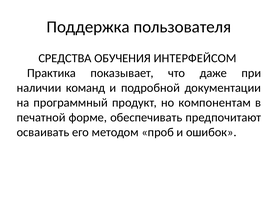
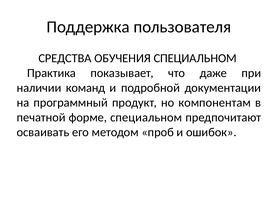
ОБУЧЕНИЯ ИНТЕРФЕЙСОМ: ИНТЕРФЕЙСОМ -> СПЕЦИАЛЬНОМ (195, 58)
форме обеспечивать: обеспечивать -> специальном (146, 118)
